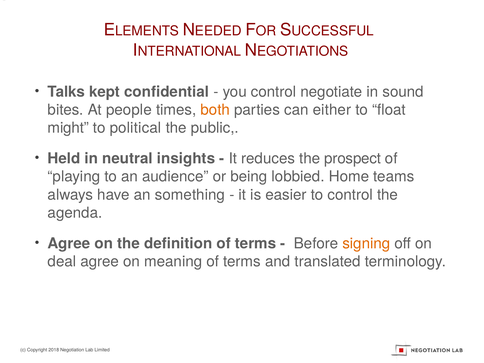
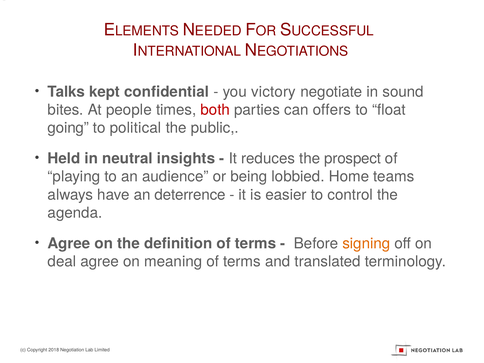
you control: control -> victory (274, 92)
both colour: orange -> red (215, 110)
either: either -> offers (332, 110)
might: might -> going (68, 128)
something: something -> deterrence (190, 195)
